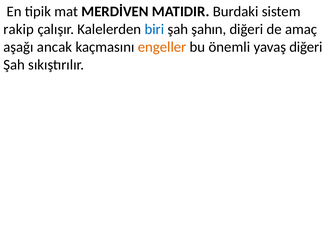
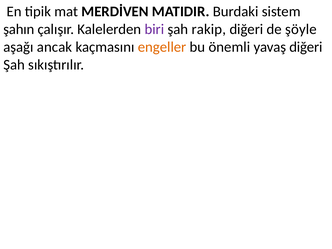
rakip: rakip -> şahın (19, 29)
biri colour: blue -> purple (154, 29)
şahın: şahın -> rakip (209, 29)
amaç: amaç -> şöyle (301, 29)
